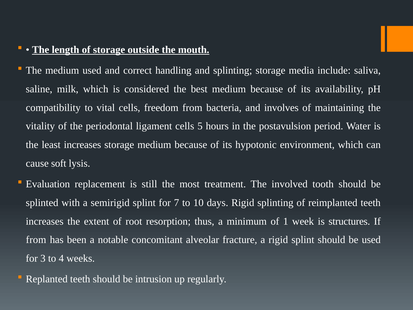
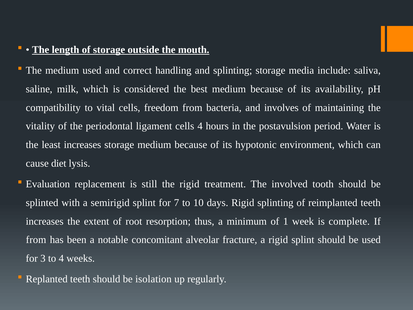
cells 5: 5 -> 4 (200, 126)
soft: soft -> diet (59, 163)
the most: most -> rigid (190, 184)
structures: structures -> complete (349, 221)
intrusion: intrusion -> isolation (153, 279)
